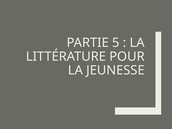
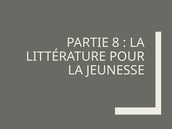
5: 5 -> 8 (116, 43)
